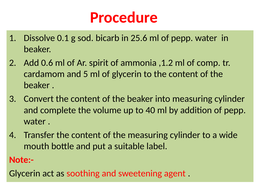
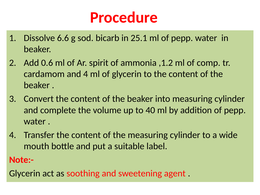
0.1: 0.1 -> 6.6 (63, 38)
25.6: 25.6 -> 25.1 (139, 38)
and 5: 5 -> 4 (86, 74)
